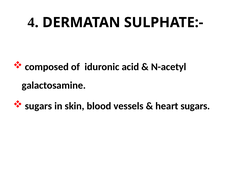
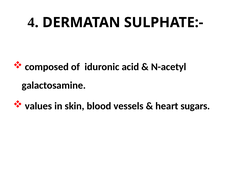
sugars: sugars -> values (38, 106)
